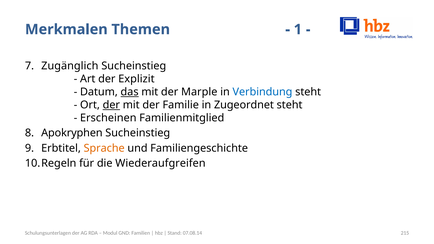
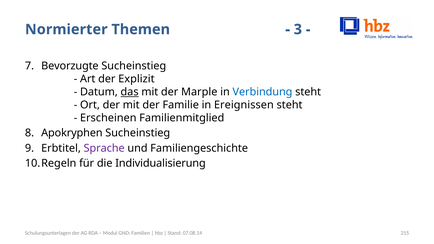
Merkmalen: Merkmalen -> Normierter (66, 29)
1: 1 -> 3 (298, 29)
Zugänglich: Zugänglich -> Bevorzugte (70, 66)
der underline: present -> none (111, 105)
Zugeordnet: Zugeordnet -> Ereignissen (244, 105)
Sprache colour: orange -> purple (104, 148)
Wiederaufgreifen: Wiederaufgreifen -> Individualisierung (160, 163)
